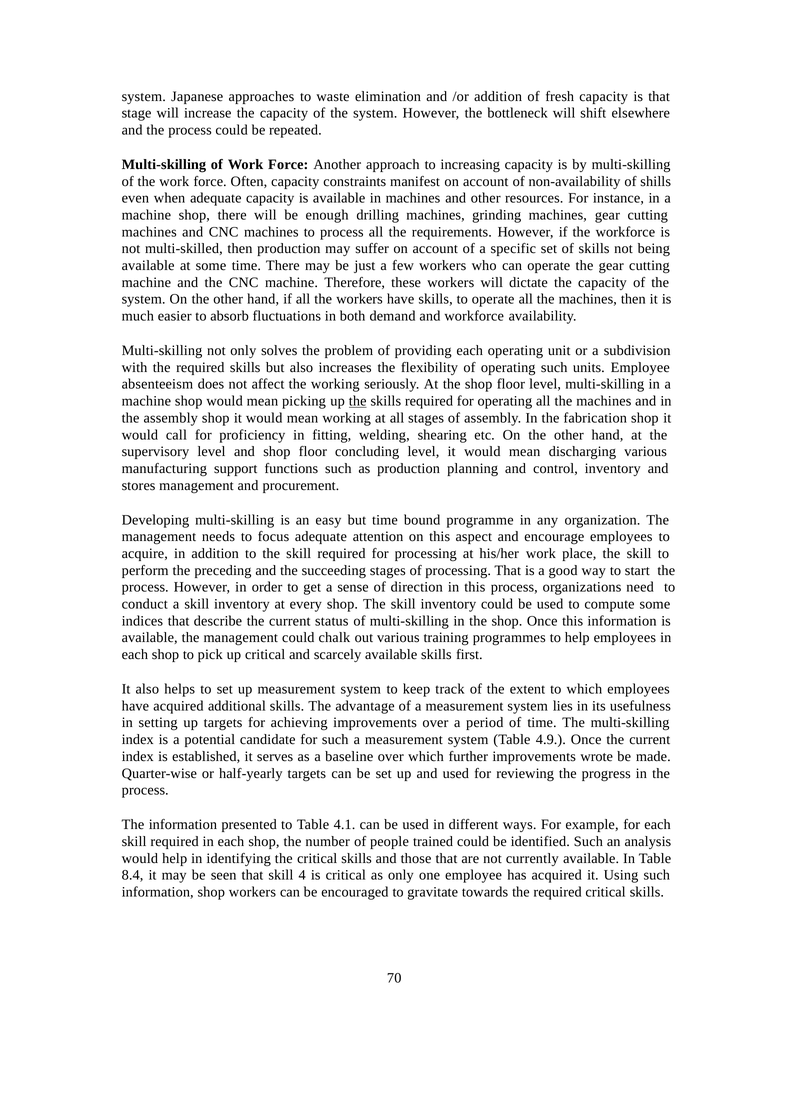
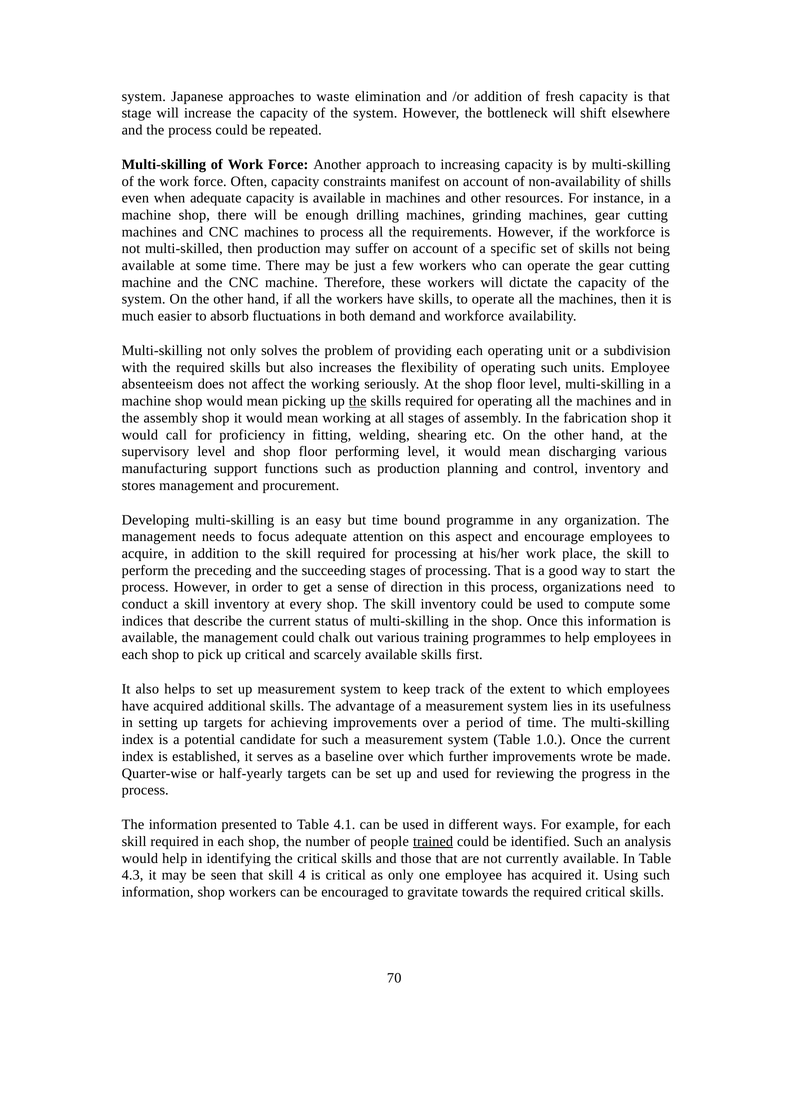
concluding: concluding -> performing (367, 452)
4.9: 4.9 -> 1.0 (551, 740)
trained underline: none -> present (433, 842)
8.4: 8.4 -> 4.3 (133, 875)
